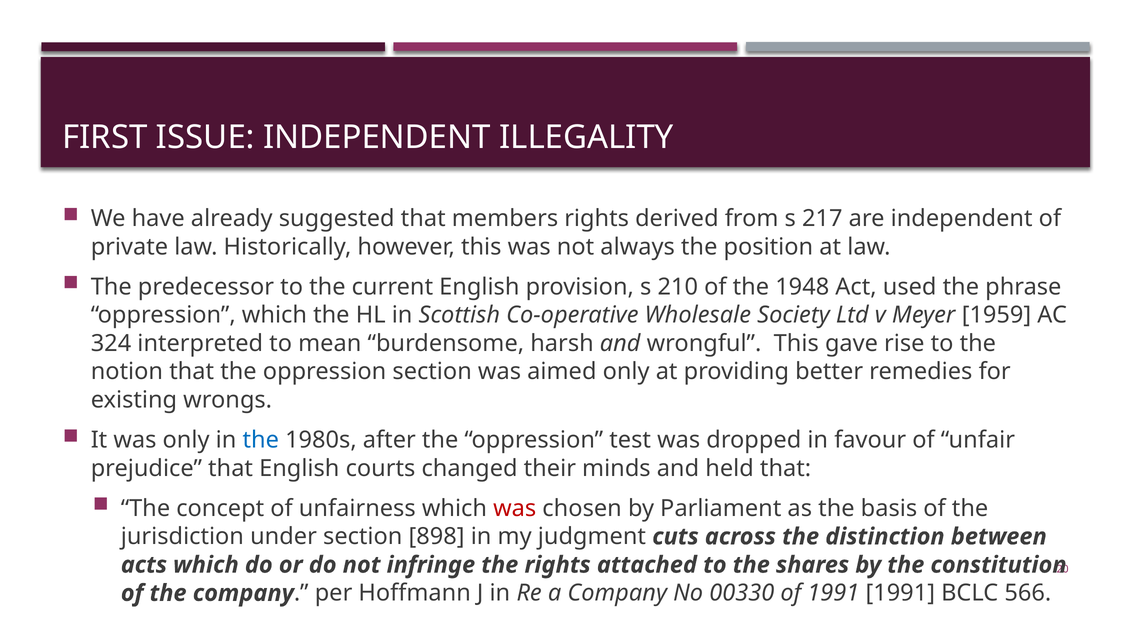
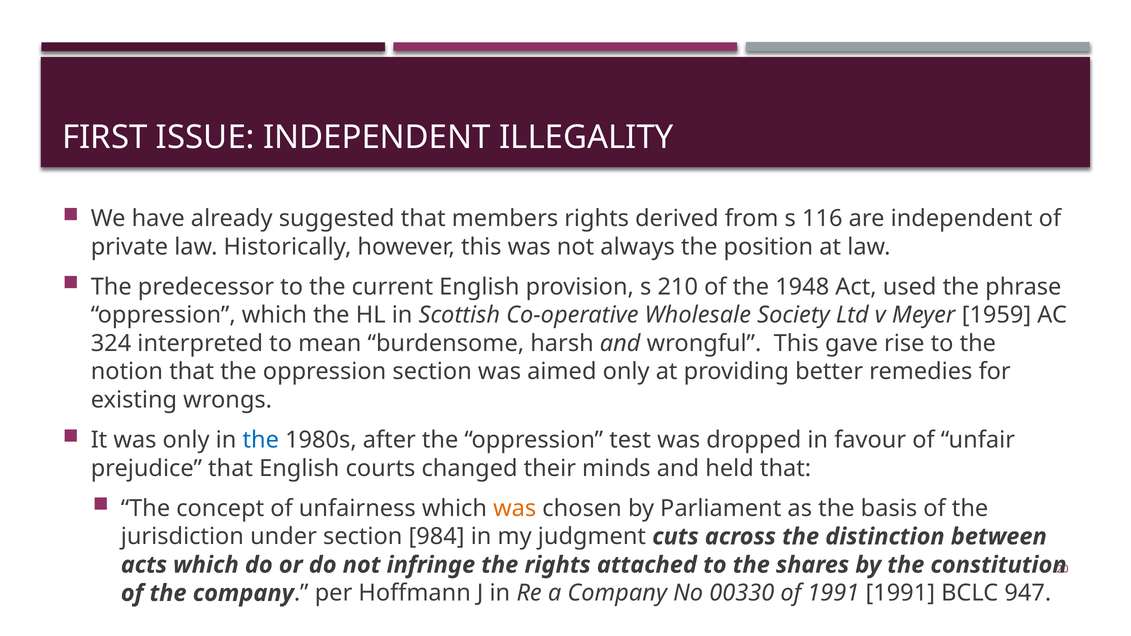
217: 217 -> 116 (822, 219)
was colour: red -> orange (515, 508)
898: 898 -> 984 (437, 537)
566: 566 -> 947 (1028, 593)
